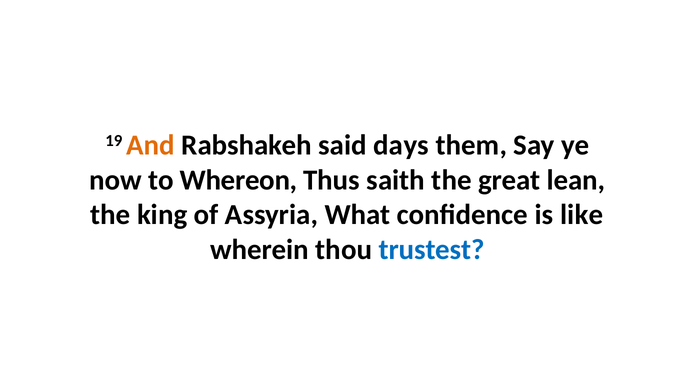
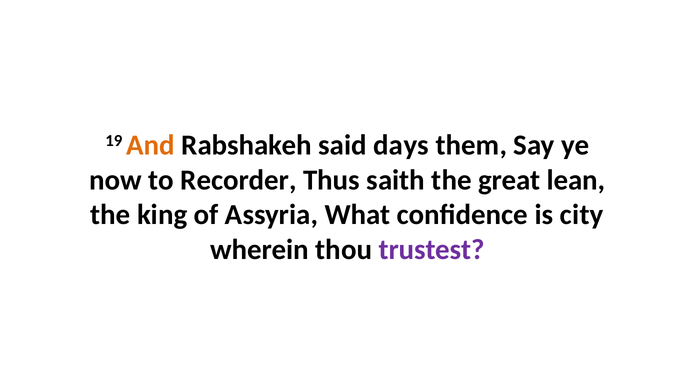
Whereon: Whereon -> Recorder (238, 180)
like: like -> city (582, 215)
trustest colour: blue -> purple (432, 250)
